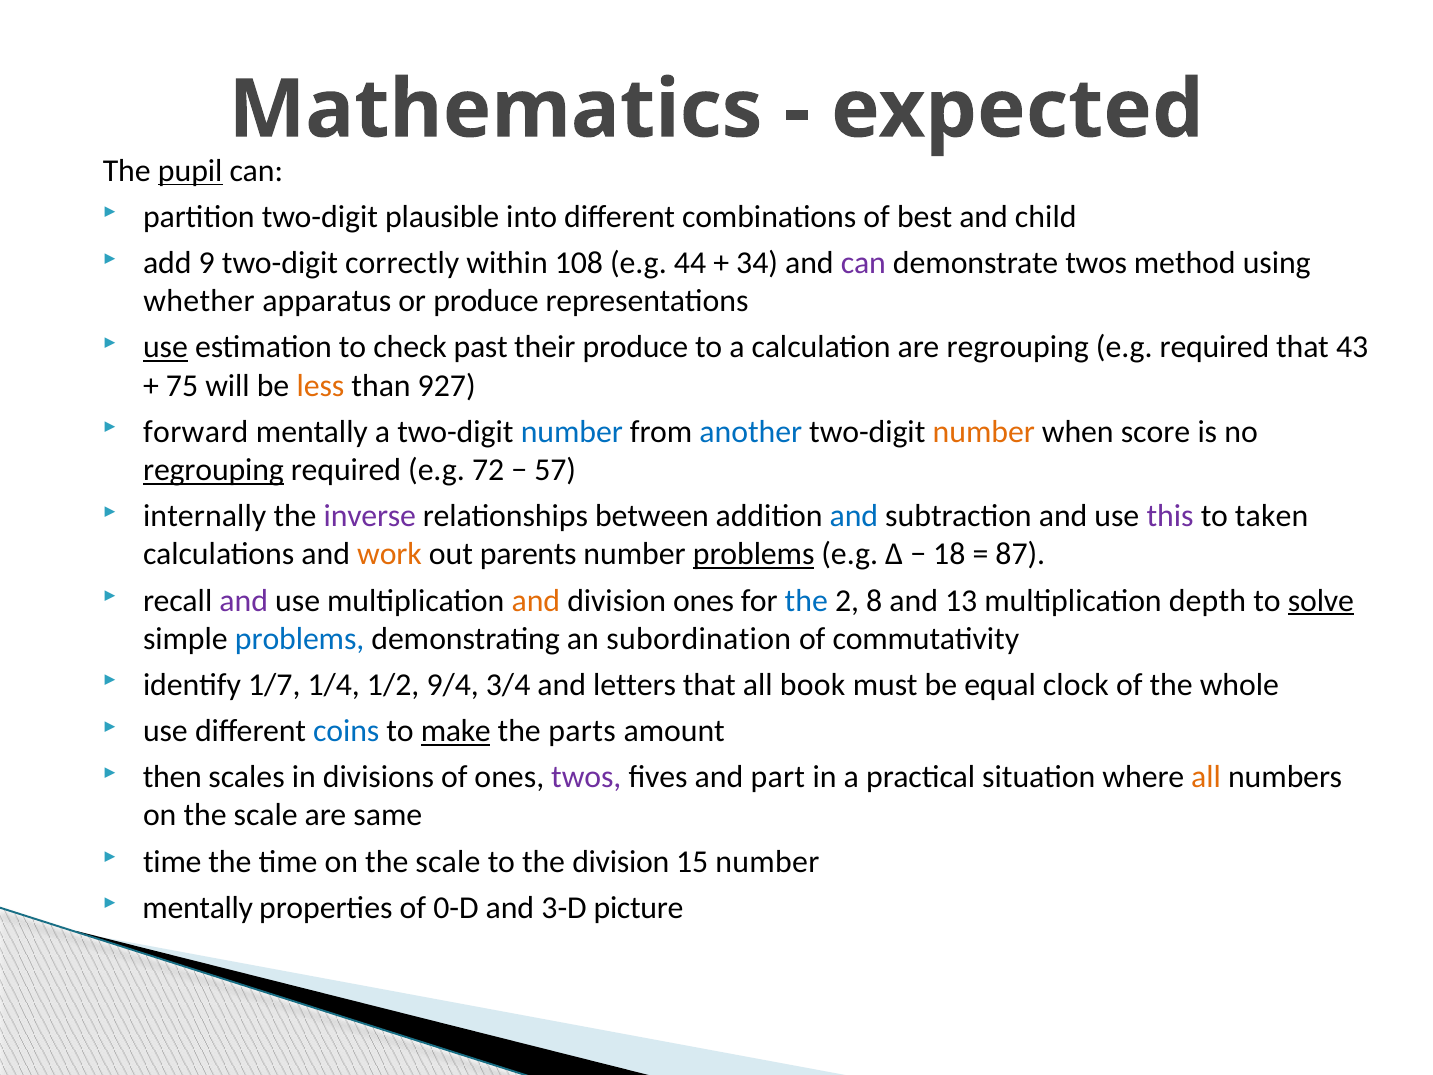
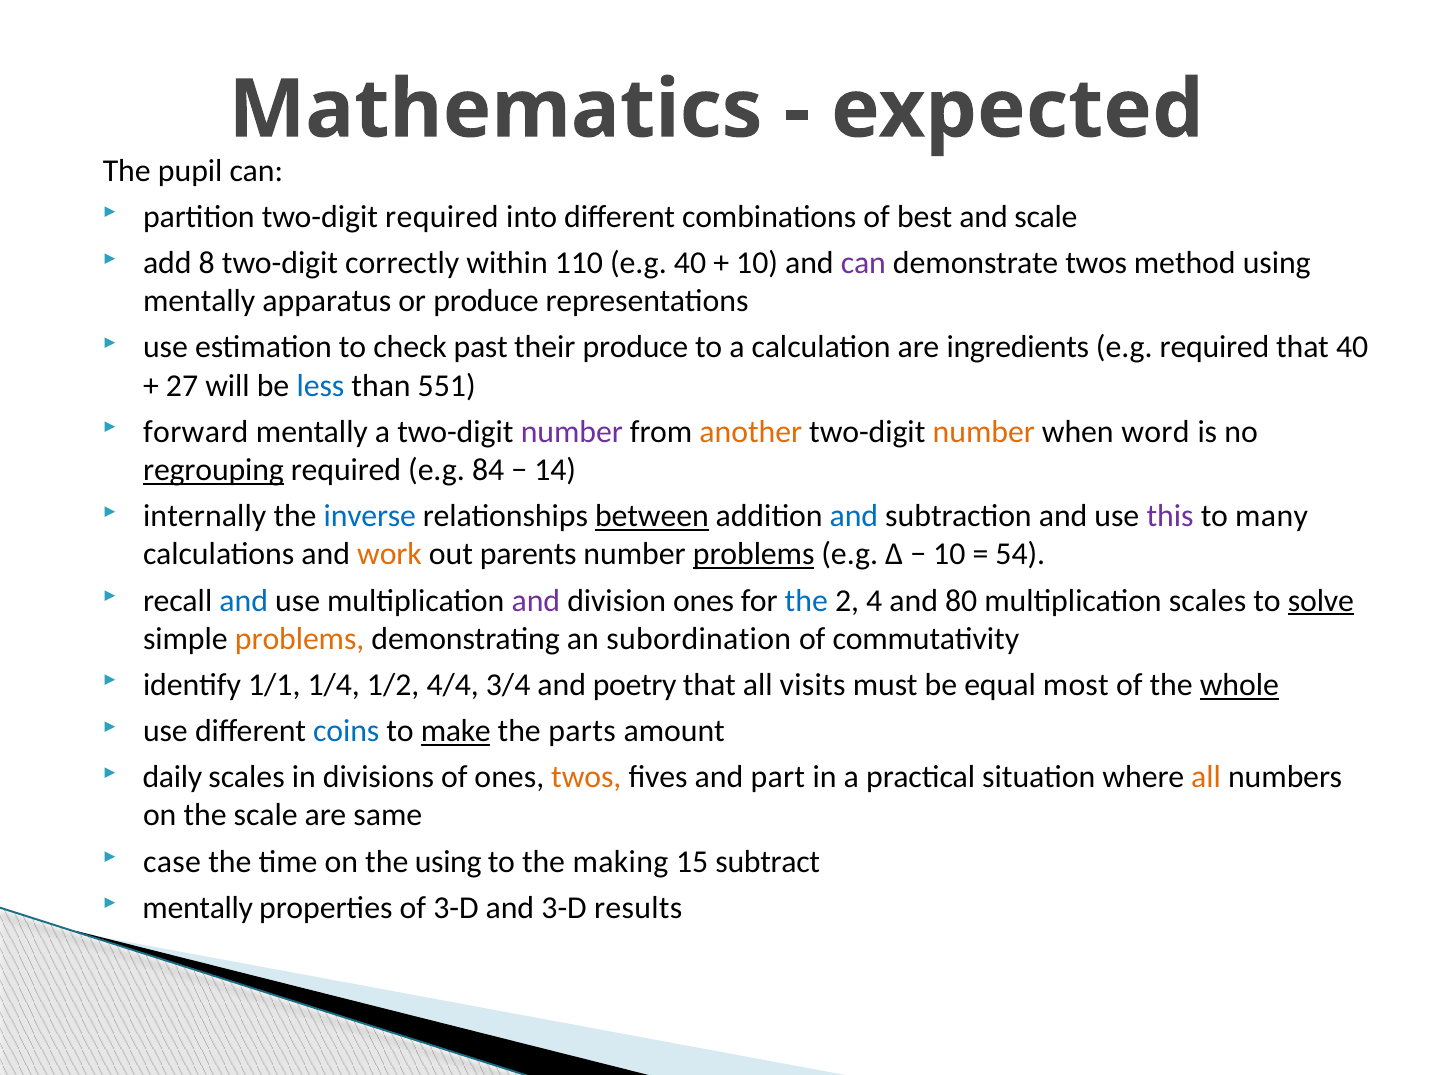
pupil underline: present -> none (190, 171)
two-digit plausible: plausible -> required (442, 217)
and child: child -> scale (1046, 217)
9: 9 -> 8 (207, 263)
108: 108 -> 110 (579, 263)
e.g 44: 44 -> 40 (690, 263)
34: 34 -> 10 (757, 263)
whether: whether -> mentally (199, 301)
use underline: present -> none (165, 347)
are regrouping: regrouping -> ingredients (1018, 347)
that 43: 43 -> 40 (1352, 347)
75: 75 -> 27 (182, 386)
less colour: orange -> blue (320, 386)
927: 927 -> 551 (447, 386)
number colour: blue -> purple (572, 432)
another colour: blue -> orange (751, 432)
score: score -> word (1155, 432)
72: 72 -> 84 (488, 470)
57: 57 -> 14 (555, 470)
inverse colour: purple -> blue (370, 516)
between underline: none -> present (652, 516)
taken: taken -> many (1272, 516)
18: 18 -> 10 (949, 554)
87: 87 -> 54 (1020, 554)
and colour: purple -> blue (244, 600)
and colour: orange -> purple (536, 600)
8: 8 -> 4 (874, 600)
13: 13 -> 80 (961, 600)
multiplication depth: depth -> scales (1208, 600)
problems colour: blue -> orange (300, 639)
1/7: 1/7 -> 1/1 (274, 685)
9/4: 9/4 -> 4/4 (453, 685)
letters: letters -> poetry (635, 685)
book: book -> visits (813, 685)
clock: clock -> most (1076, 685)
whole underline: none -> present (1239, 685)
then: then -> daily (172, 777)
twos colour: purple -> orange (586, 777)
time: time -> case (172, 861)
time on the scale: scale -> using (448, 861)
the division: division -> making (620, 861)
15 number: number -> subtract (768, 861)
of 0-D: 0-D -> 3-D (456, 908)
picture: picture -> results (638, 908)
